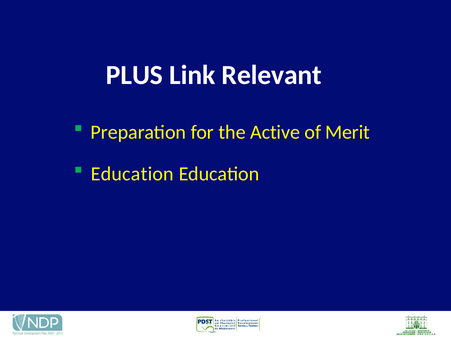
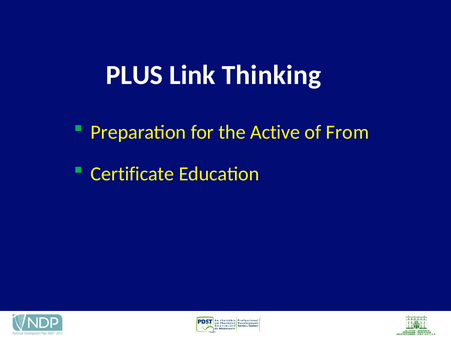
Relevant: Relevant -> Thinking (272, 75)
Merit: Merit -> From (347, 132)
Education: Education -> Certificate (132, 174)
